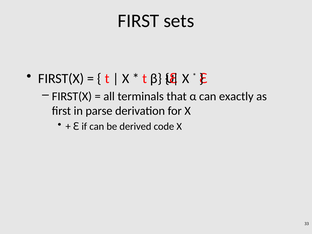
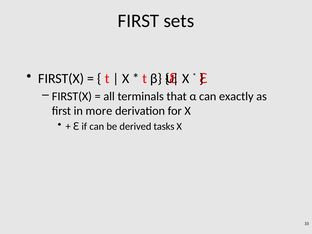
parse: parse -> more (99, 111)
code: code -> tasks (164, 126)
